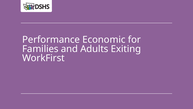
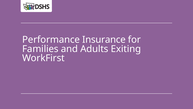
Economic: Economic -> Insurance (104, 40)
